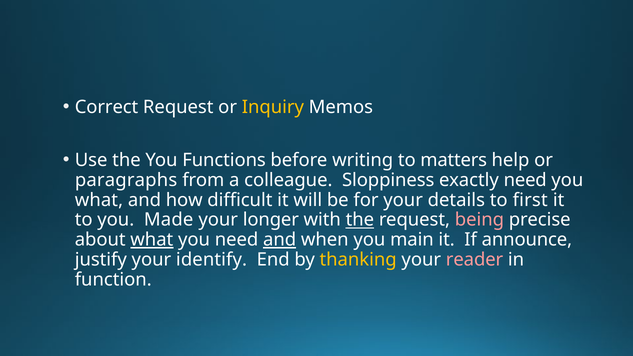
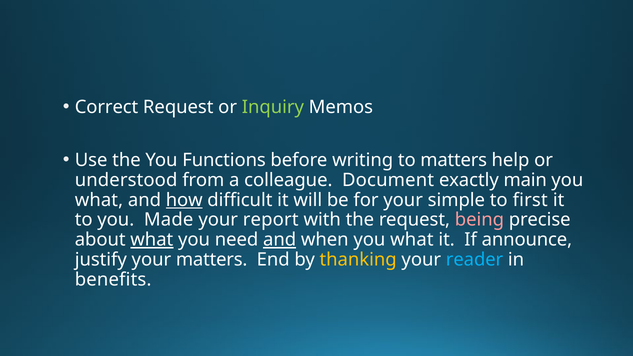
Inquiry colour: yellow -> light green (273, 107)
paragraphs: paragraphs -> understood (126, 180)
Sloppiness: Sloppiness -> Document (388, 180)
exactly need: need -> main (525, 180)
how underline: none -> present (184, 200)
details: details -> simple (456, 200)
longer: longer -> report (271, 220)
the underline: present -> none (360, 220)
when you main: main -> what (412, 240)
your identify: identify -> matters (212, 260)
reader colour: pink -> light blue (475, 260)
function: function -> benefits (113, 280)
